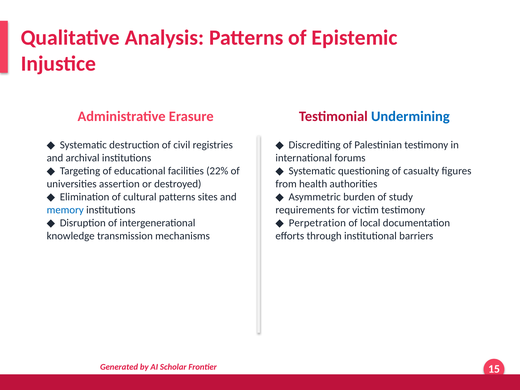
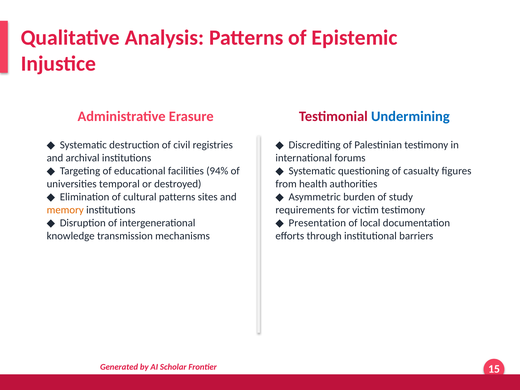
22%: 22% -> 94% (217, 171)
assertion: assertion -> temporal (119, 184)
memory colour: blue -> orange (65, 210)
Perpetration: Perpetration -> Presentation (317, 223)
